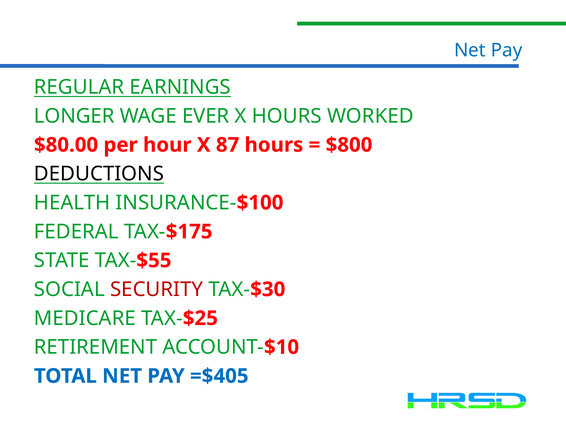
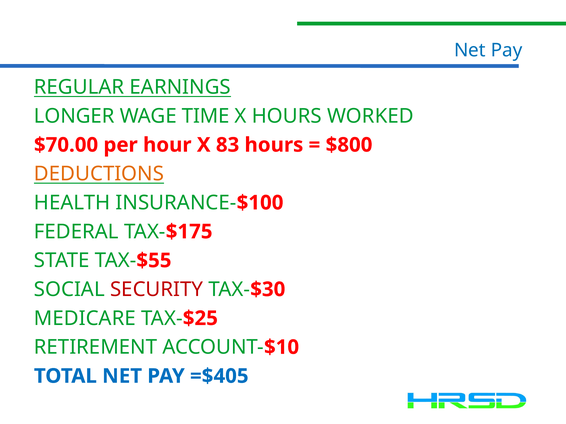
EVER: EVER -> TIME (206, 116)
$80.00: $80.00 -> $70.00 (66, 145)
87: 87 -> 83 (228, 145)
DEDUCTIONS colour: black -> orange (99, 174)
